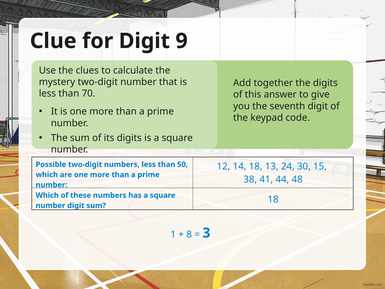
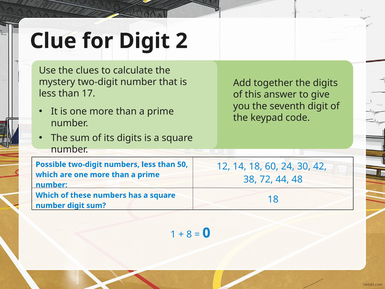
9: 9 -> 2 (182, 41)
70: 70 -> 17 (89, 93)
13: 13 -> 60 (272, 166)
15: 15 -> 42 (320, 166)
41: 41 -> 72 (266, 179)
3: 3 -> 0 (206, 233)
